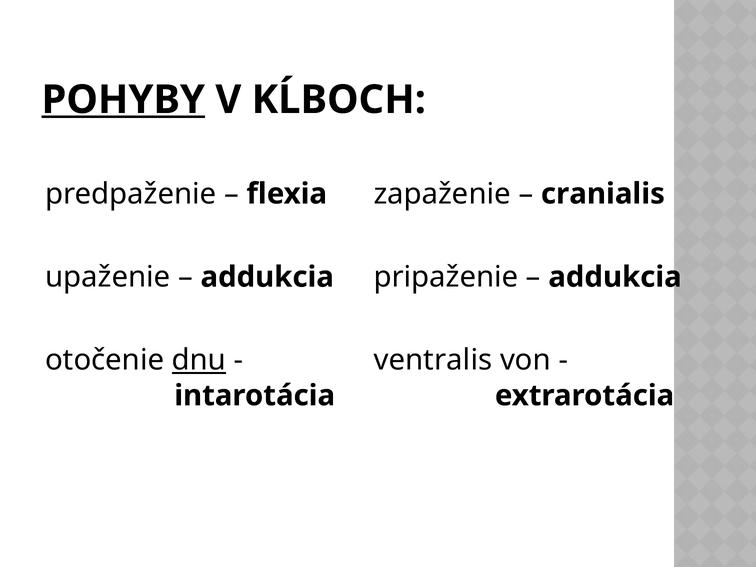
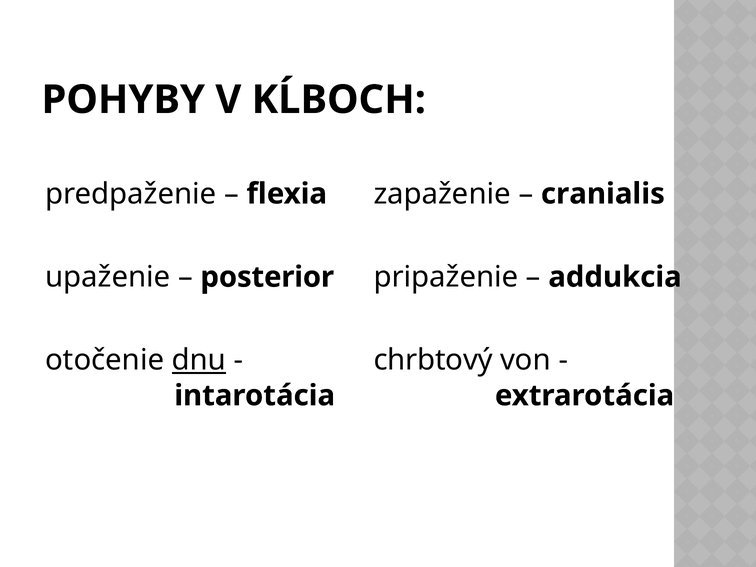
POHYBY underline: present -> none (123, 100)
addukcia: addukcia -> posterior (267, 277)
ventralis: ventralis -> chrbtový (433, 360)
